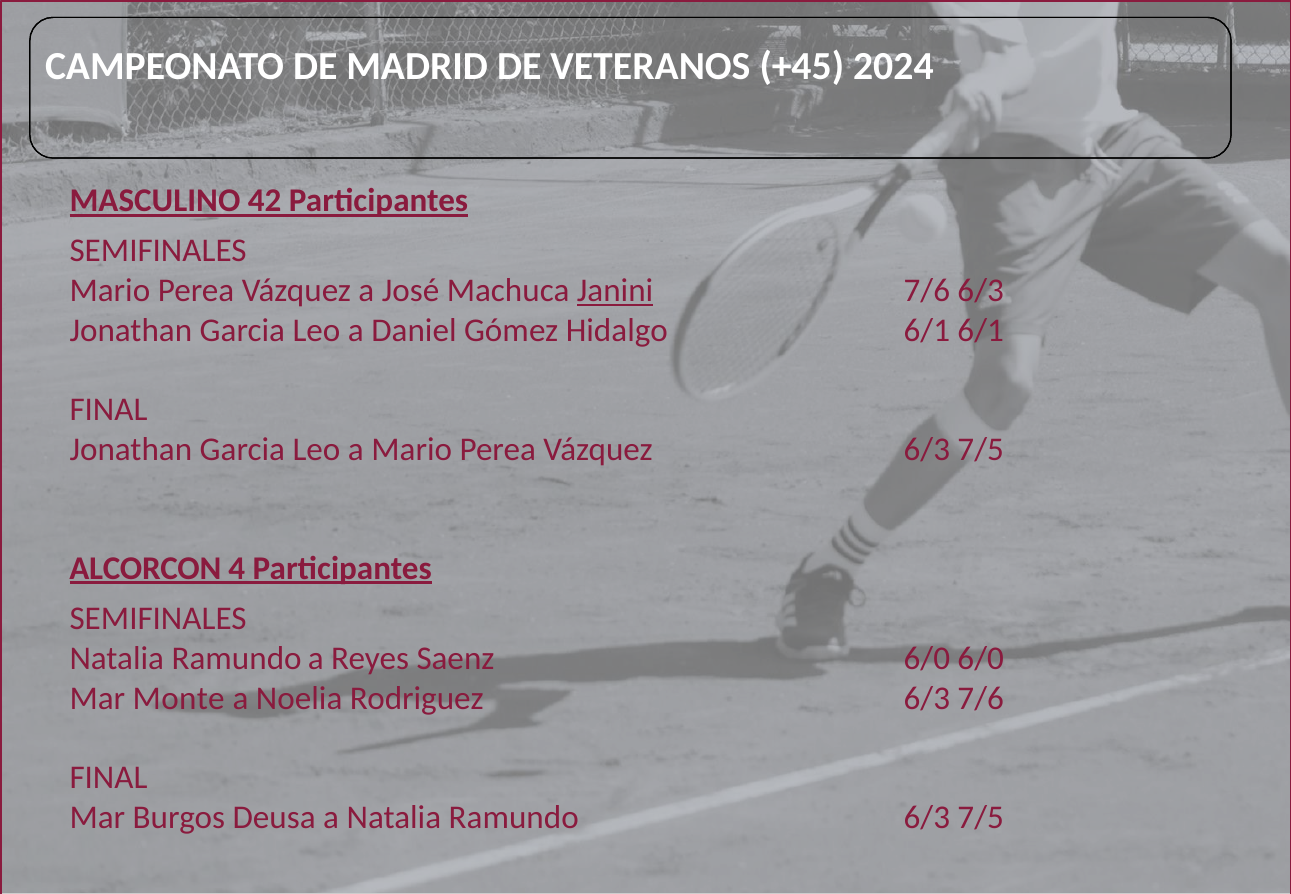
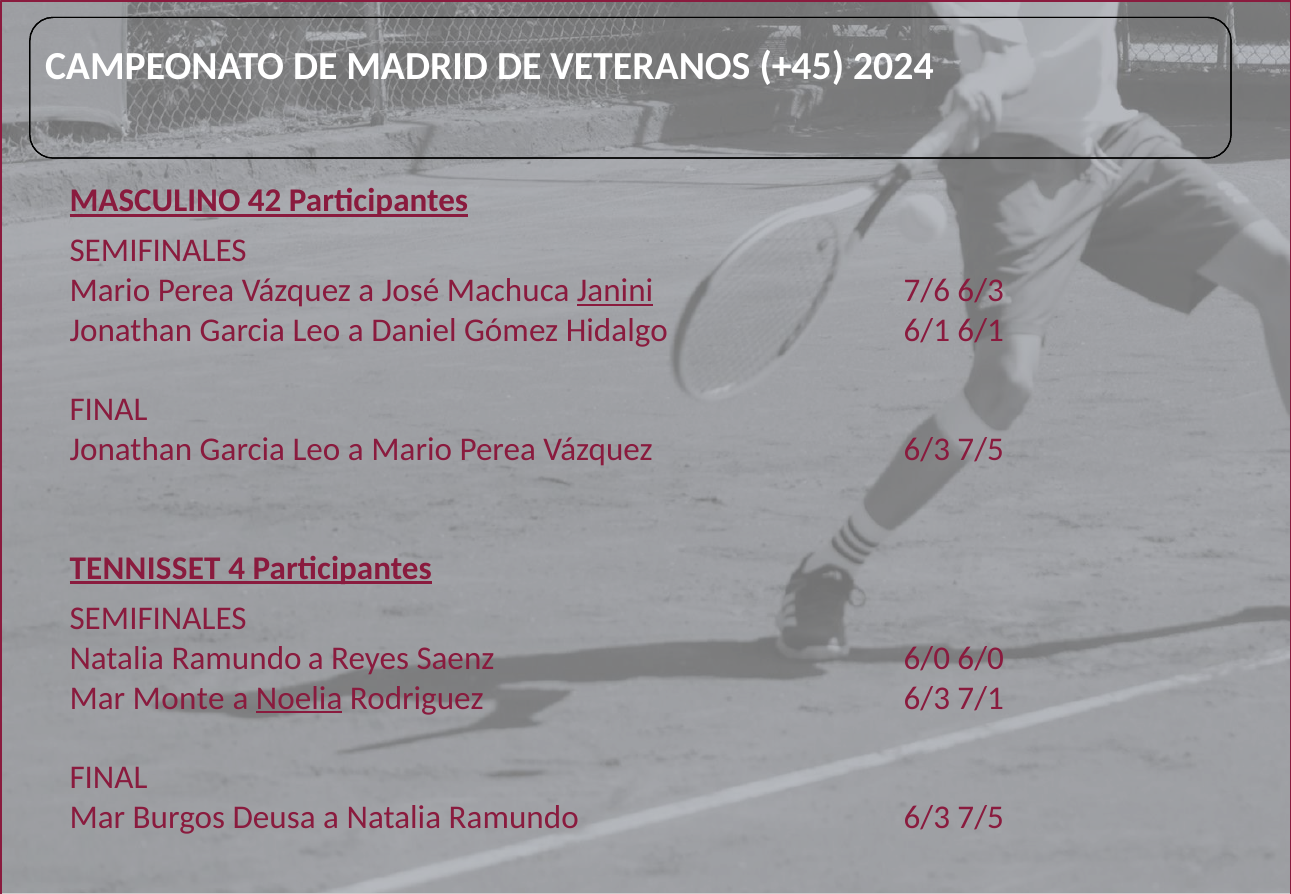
ALCORCON: ALCORCON -> TENNISSET (145, 568)
Noelia underline: none -> present (299, 698)
6/3 7/6: 7/6 -> 7/1 (981, 698)
